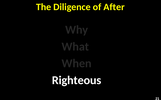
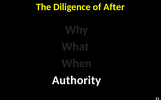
Righteous: Righteous -> Authority (77, 81)
